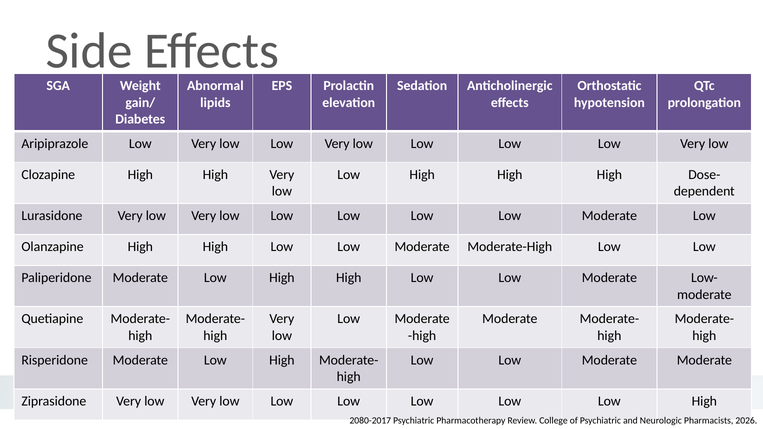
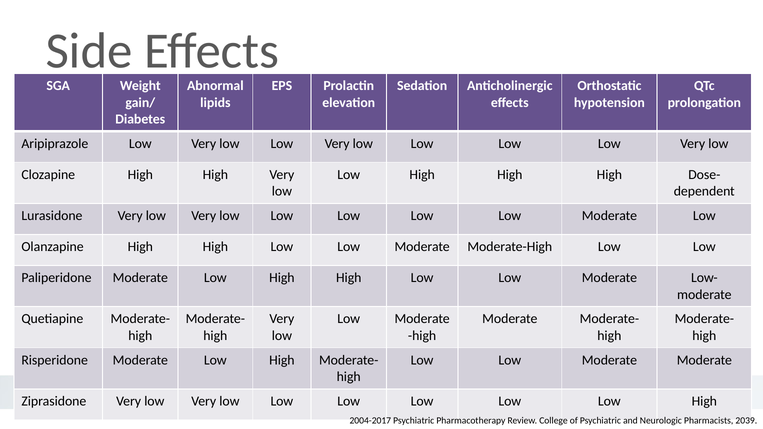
2080-2017: 2080-2017 -> 2004-2017 (370, 421)
2026: 2026 -> 2039 (746, 421)
